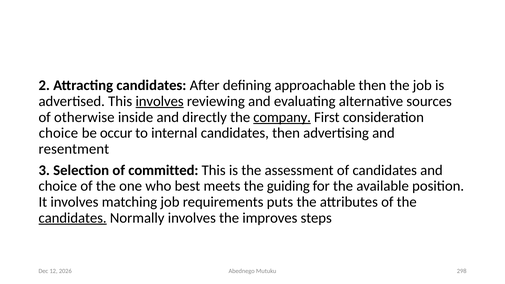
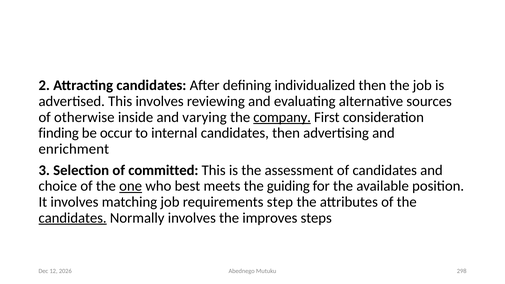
approachable: approachable -> individualized (315, 85)
involves underline: present -> none (160, 101)
directly: directly -> varying (205, 117)
choice: choice -> finding (59, 133)
resentment: resentment -> enrichment (74, 149)
one underline: none -> present (131, 186)
puts: puts -> step (280, 202)
